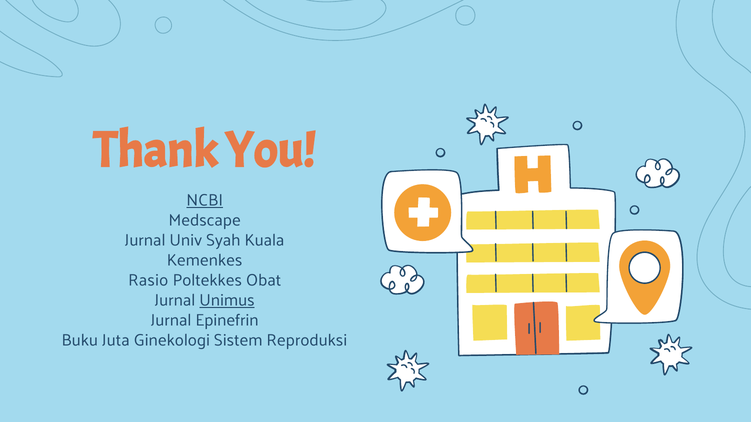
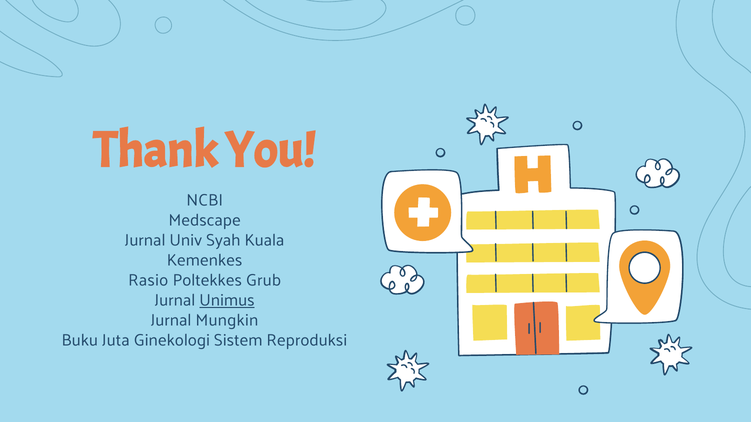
NCBI underline: present -> none (205, 200)
Obat: Obat -> Grub (264, 281)
Epinefrin: Epinefrin -> Mungkin (227, 321)
